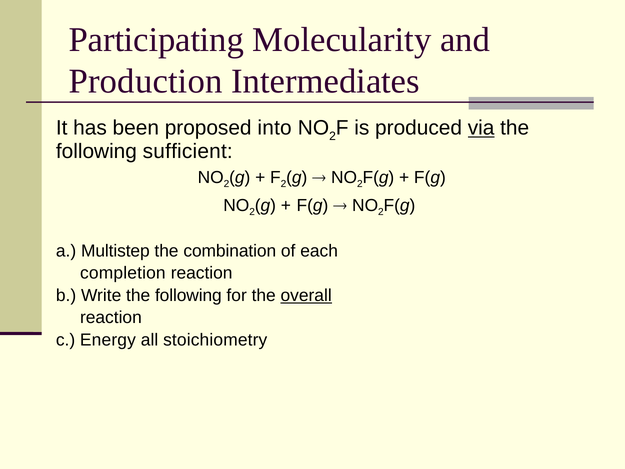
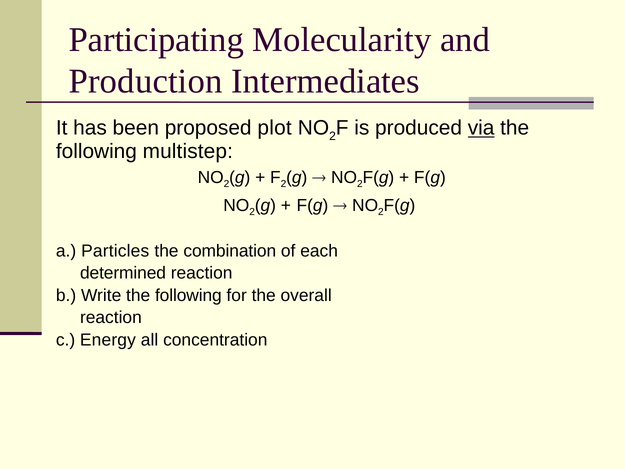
into: into -> plot (275, 128)
sufficient: sufficient -> multistep (188, 151)
Multistep: Multistep -> Particles (115, 251)
completion: completion -> determined (123, 273)
overall underline: present -> none (306, 295)
stoichiometry: stoichiometry -> concentration (215, 340)
